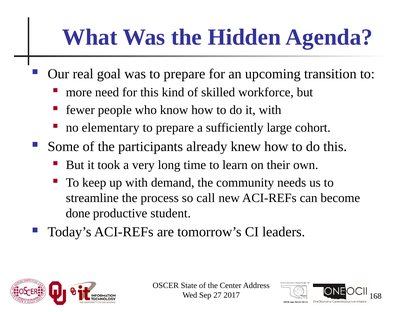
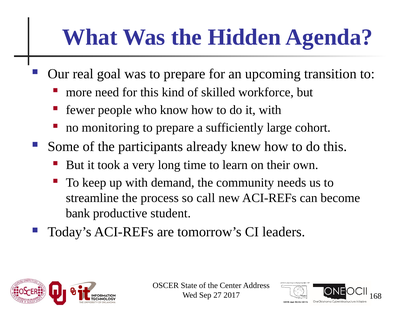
elementary: elementary -> monitoring (111, 128)
done: done -> bank (78, 214)
